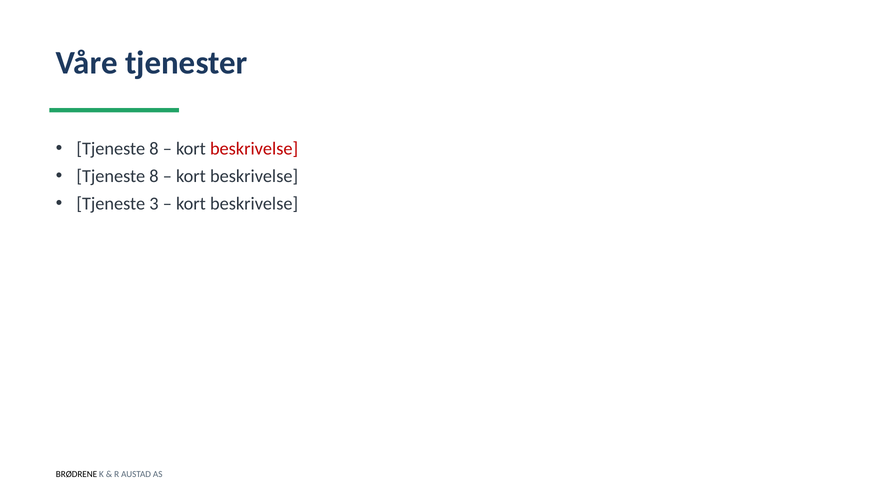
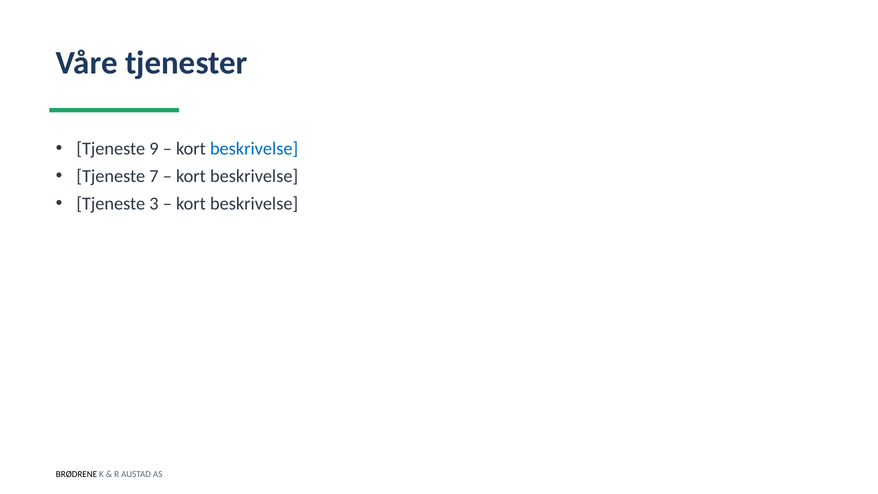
8: 8 -> 9 (154, 149)
beskrivelse colour: red -> blue (254, 149)
8: 8 -> 7 (154, 176)
